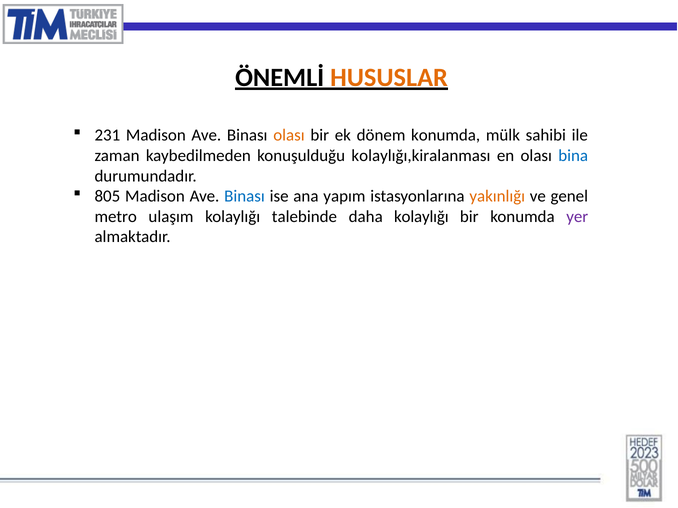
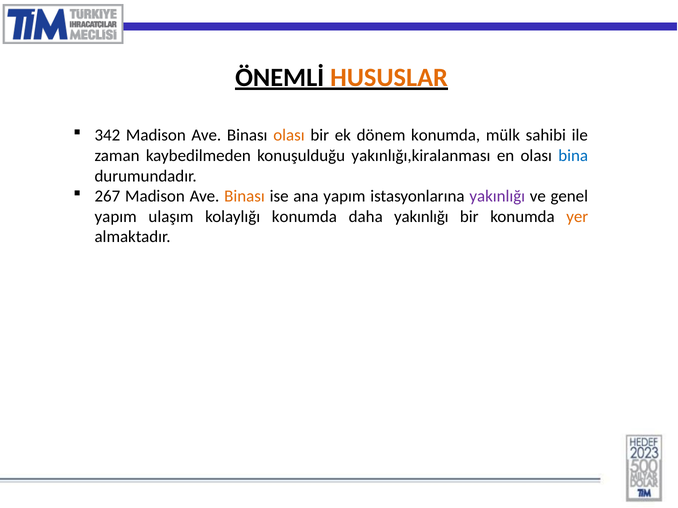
231: 231 -> 342 (107, 135)
kolaylığı,kiralanması: kolaylığı,kiralanması -> yakınlığı,kiralanması (421, 156)
805: 805 -> 267 (107, 196)
Binası colour: blue -> orange (244, 196)
yakınlığı colour: orange -> purple (497, 196)
metro: metro -> yapım (116, 217)
kolaylığı talebinde: talebinde -> konumda (304, 217)
daha kolaylığı: kolaylığı -> yakınlığı (421, 217)
yer colour: purple -> orange (577, 217)
